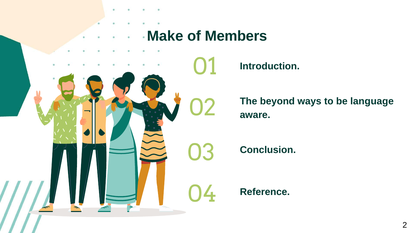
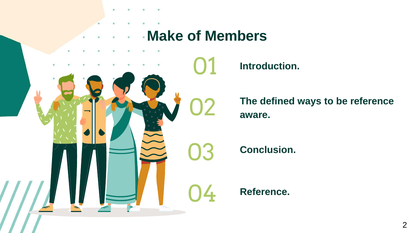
beyond: beyond -> defined (277, 101)
be language: language -> reference (372, 101)
